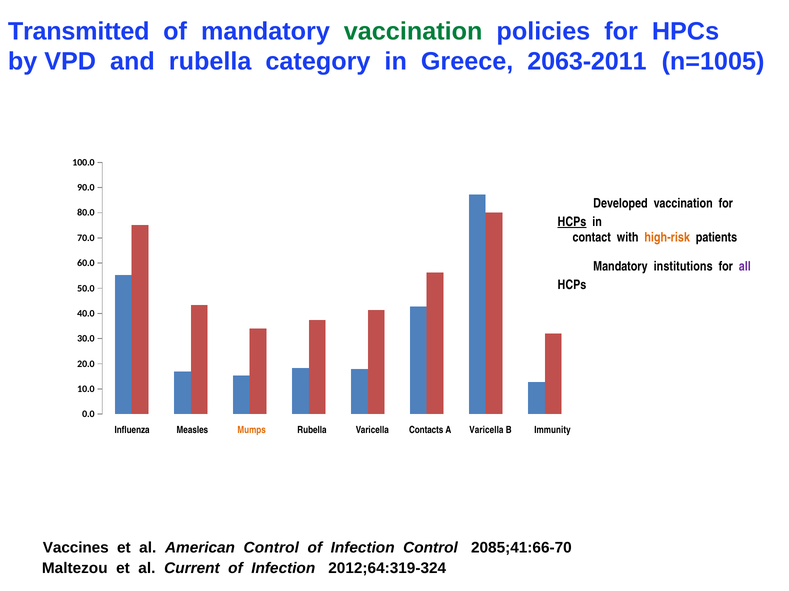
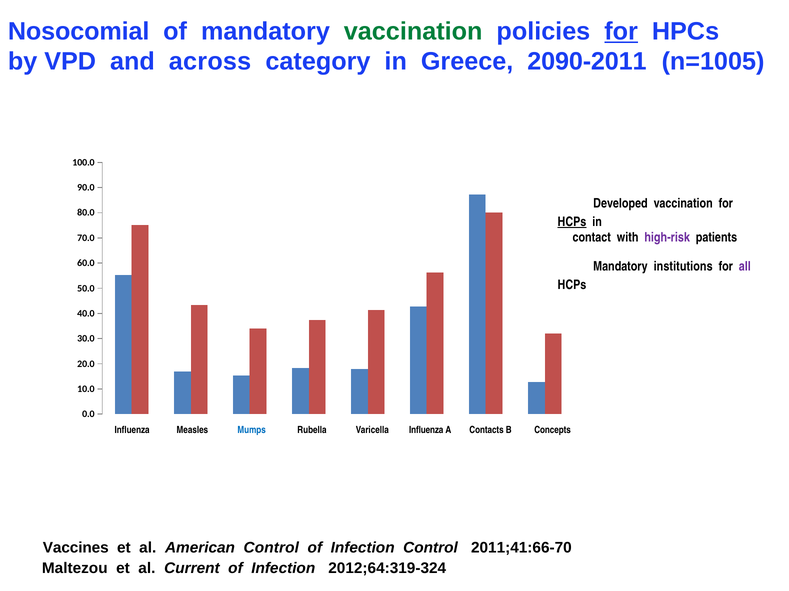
Transmitted: Transmitted -> Nosocomial (79, 32)
for underline: none -> present (621, 32)
and rubella: rubella -> across (210, 62)
2063-2011: 2063-2011 -> 2090-2011 (587, 62)
high-risk colour: orange -> purple (667, 238)
Mumps colour: orange -> blue (252, 431)
Varicella Contacts: Contacts -> Influenza (426, 431)
A Varicella: Varicella -> Contacts (486, 431)
Immunity: Immunity -> Concepts (553, 431)
2085;41:66-70: 2085;41:66-70 -> 2011;41:66-70 (521, 549)
